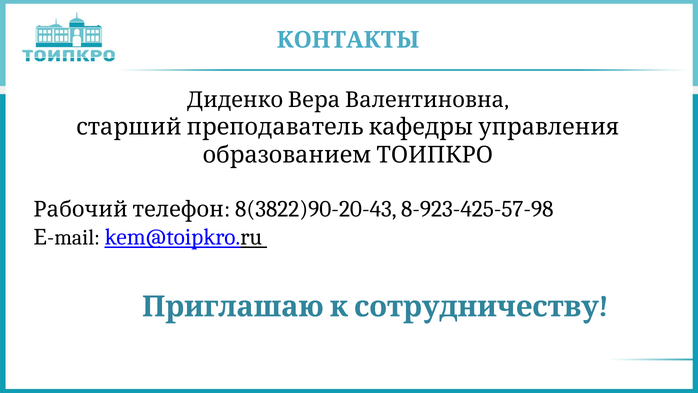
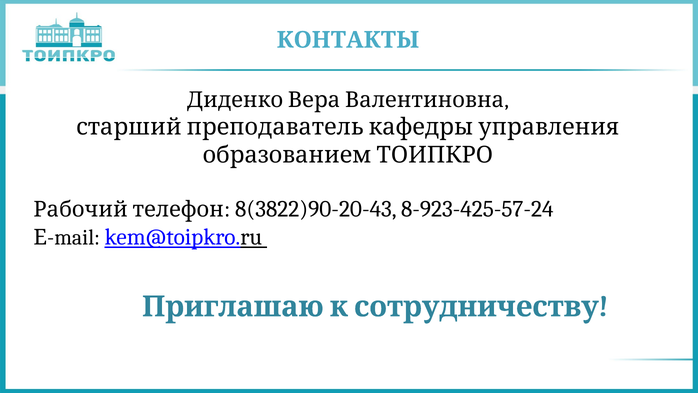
8-923-425-57-98: 8-923-425-57-98 -> 8-923-425-57-24 (477, 209)
